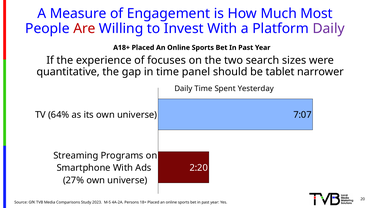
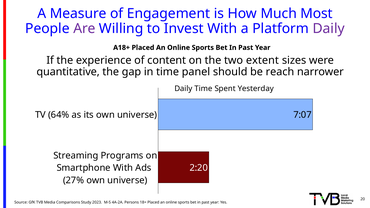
Are colour: red -> purple (84, 29)
focuses: focuses -> content (167, 60)
search: search -> extent (262, 60)
tablet: tablet -> reach (280, 72)
